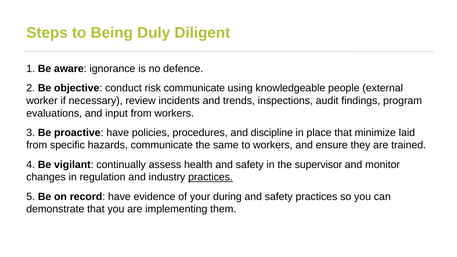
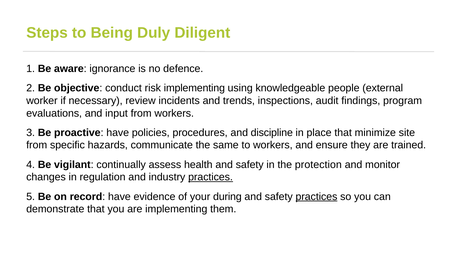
risk communicate: communicate -> implementing (194, 88)
laid: laid -> site (407, 133)
supervisor: supervisor -> protection (318, 165)
practices underline: none -> present (316, 197)
